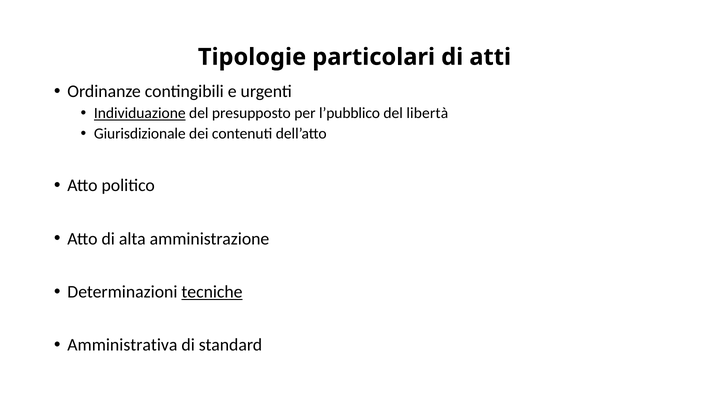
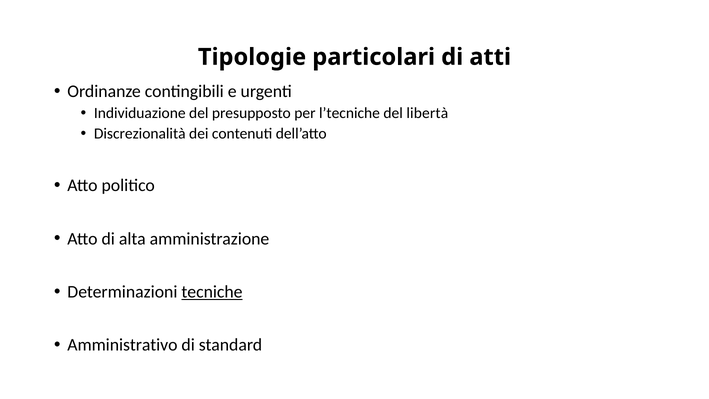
Individuazione underline: present -> none (140, 113)
l’pubblico: l’pubblico -> l’tecniche (350, 113)
Giurisdizionale: Giurisdizionale -> Discrezionalità (140, 134)
Amministrativa: Amministrativa -> Amministrativo (122, 345)
